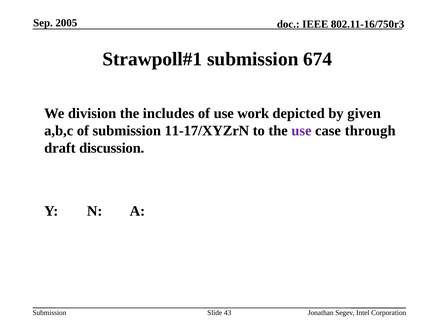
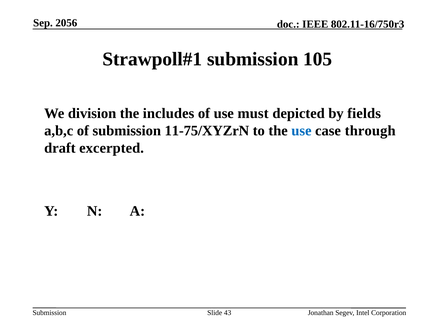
2005: 2005 -> 2056 (66, 23)
674: 674 -> 105 (318, 59)
work: work -> must (253, 113)
given: given -> fields (364, 113)
11-17/XYZrN: 11-17/XYZrN -> 11-75/XYZrN (207, 131)
use colour: purple -> blue (301, 131)
discussion: discussion -> excerpted (112, 148)
